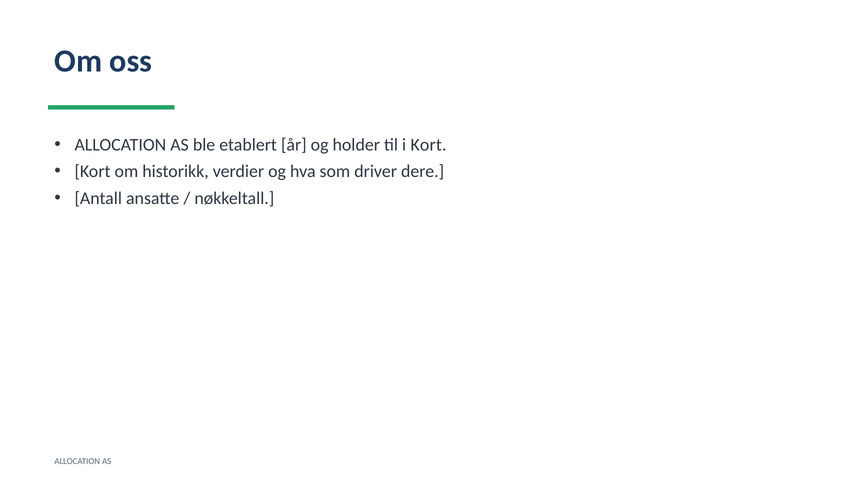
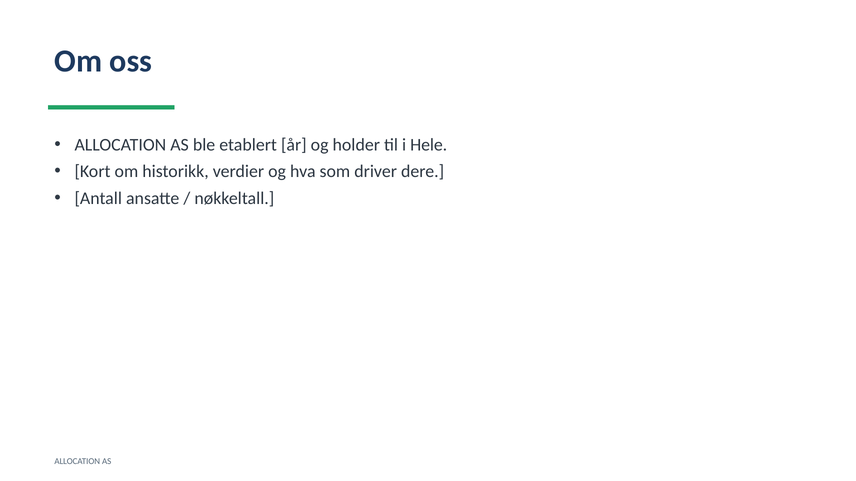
i Kort: Kort -> Hele (429, 145)
